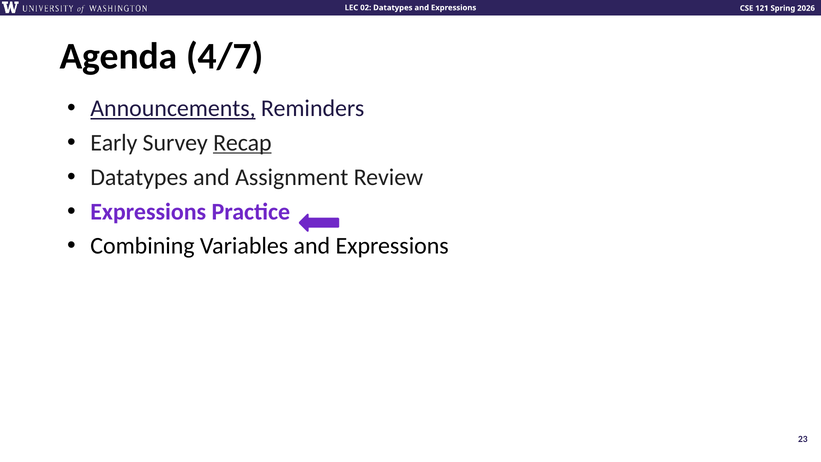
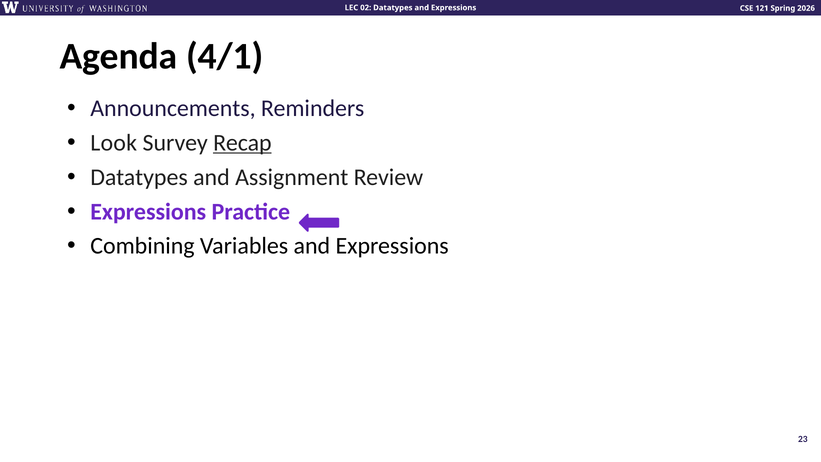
4/7: 4/7 -> 4/1 (225, 56)
Announcements underline: present -> none (173, 108)
Early: Early -> Look (114, 143)
